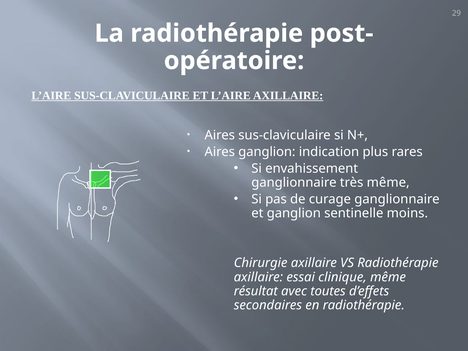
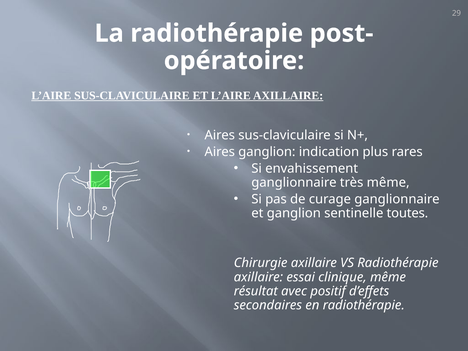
moins: moins -> toutes (407, 213)
toutes: toutes -> positif (328, 291)
